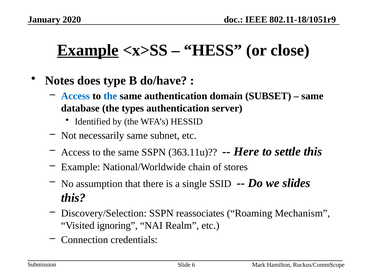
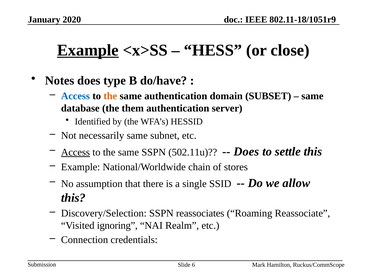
the colour: blue -> orange (110, 96)
types: types -> them (133, 108)
Access underline: none -> present (75, 152)
363.11u: 363.11u -> 502.11u (193, 152)
Here: Here -> Does (246, 151)
slides: slides -> allow (296, 183)
Mechanism: Mechanism -> Reassociate (302, 213)
